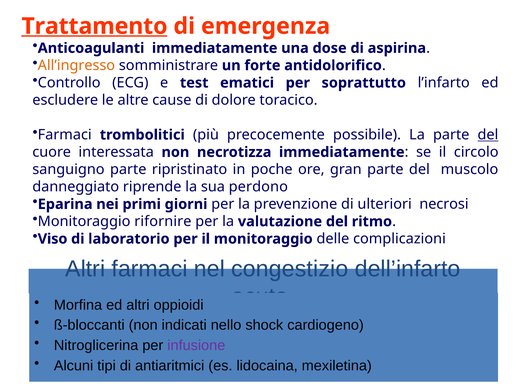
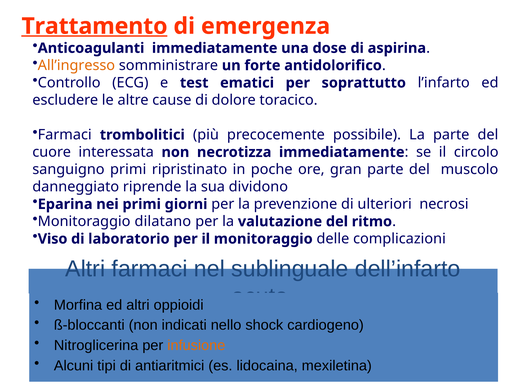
del underline: present -> none (488, 135)
sanguigno parte: parte -> primi (128, 170)
perdono: perdono -> dividono (258, 187)
rifornire: rifornire -> dilatano (163, 222)
congestizio: congestizio -> sublinguale (290, 269)
infusione colour: purple -> orange (196, 346)
